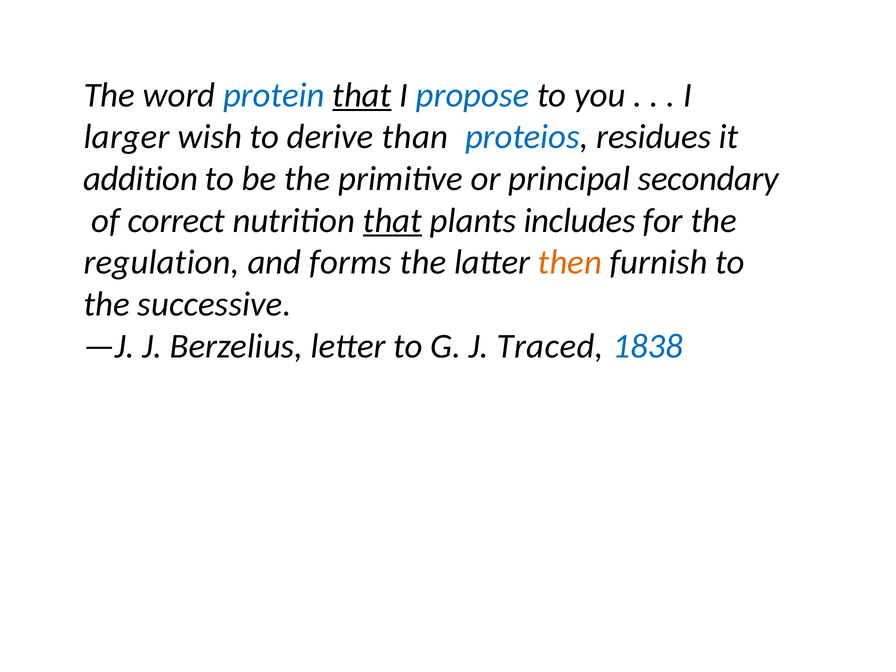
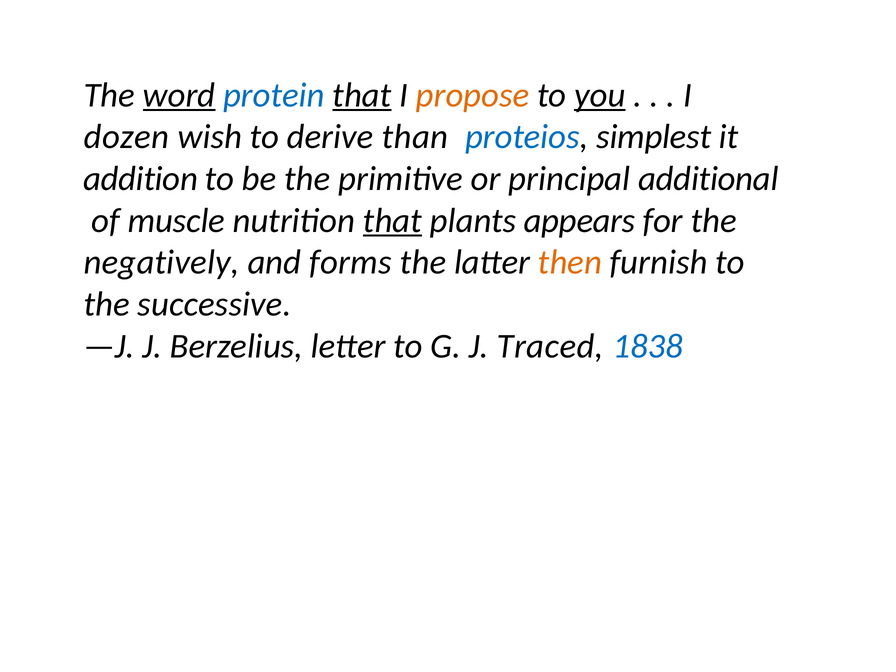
word underline: none -> present (179, 95)
propose colour: blue -> orange (473, 95)
you underline: none -> present (600, 95)
larger: larger -> dozen (127, 137)
residues: residues -> simplest (654, 137)
secondary: secondary -> additional (708, 179)
correct: correct -> muscle (176, 221)
includes: includes -> appears (580, 221)
regulation: regulation -> negatively (162, 262)
